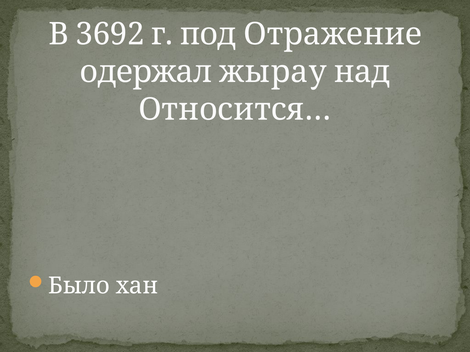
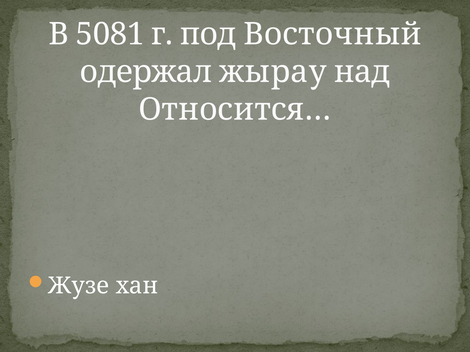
3692: 3692 -> 5081 (110, 34)
Отражение: Отражение -> Восточный (333, 34)
Было: Было -> Жузе (79, 286)
